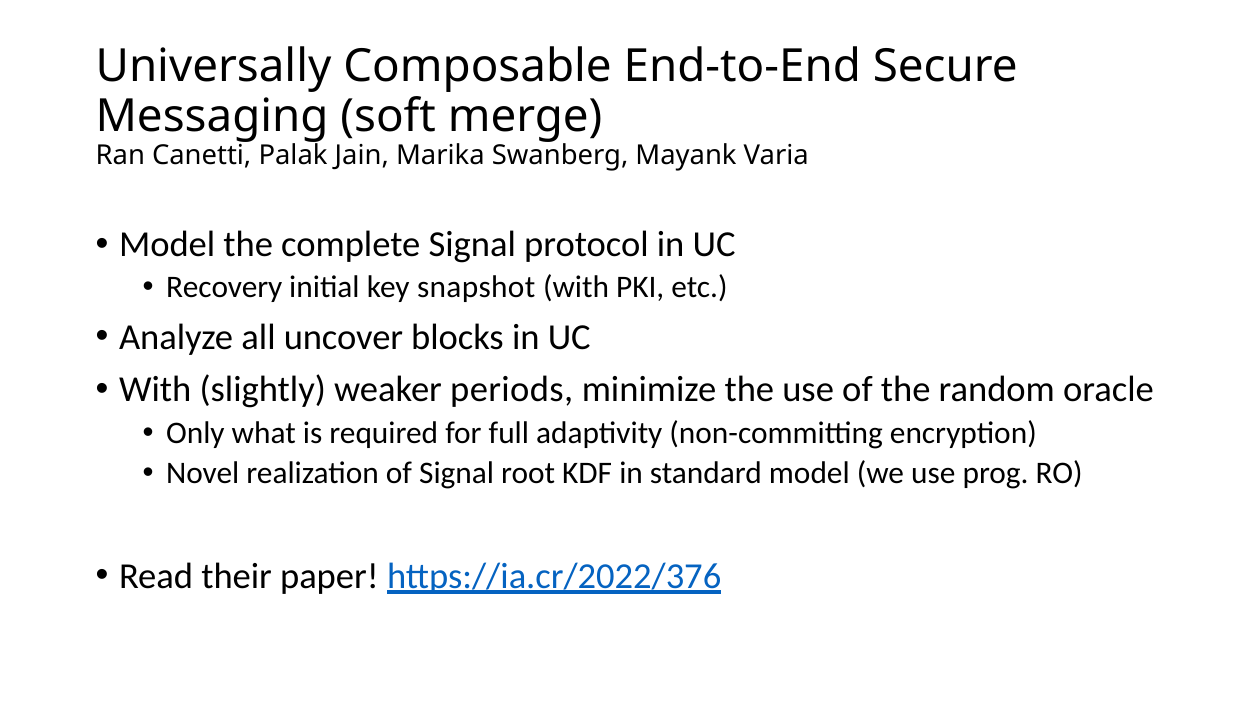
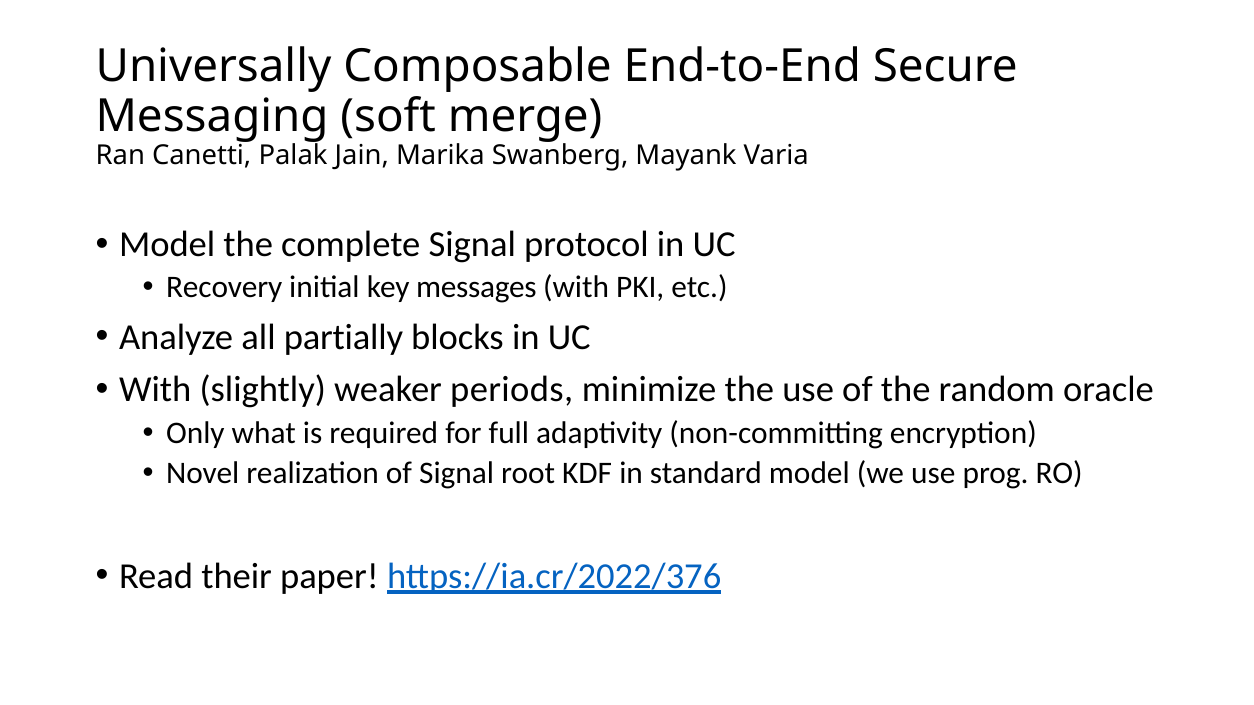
snapshot: snapshot -> messages (476, 288)
uncover: uncover -> partially (343, 337)
